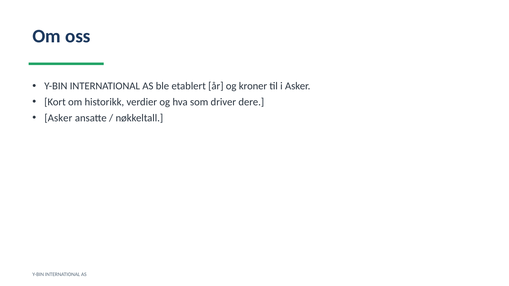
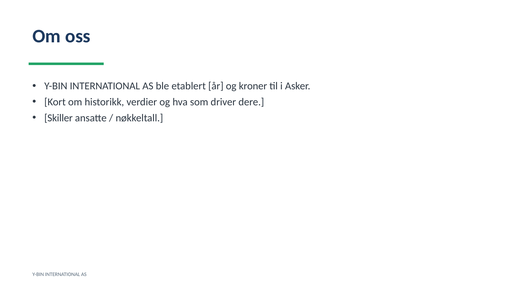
Asker: Asker -> Skiller (58, 118)
